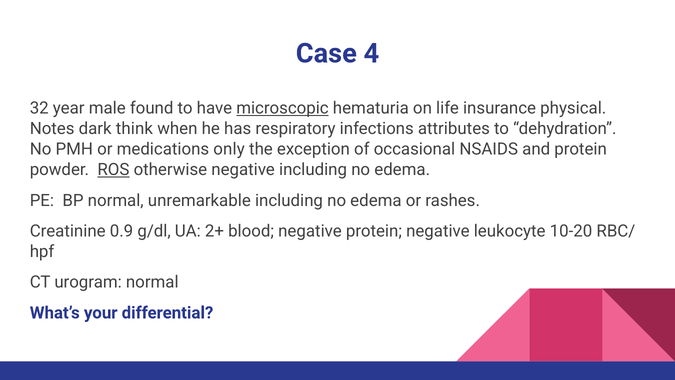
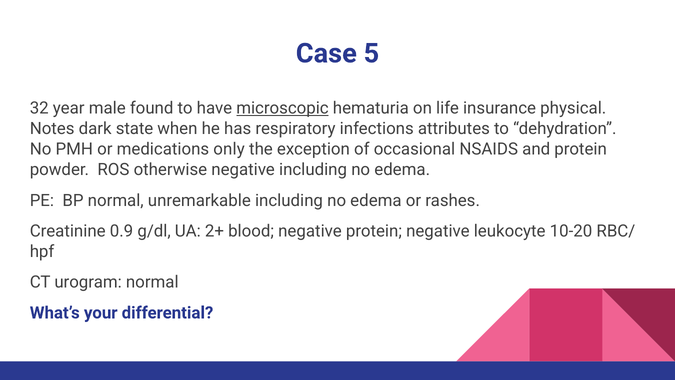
4: 4 -> 5 (371, 53)
think: think -> state (135, 129)
ROS underline: present -> none (113, 170)
